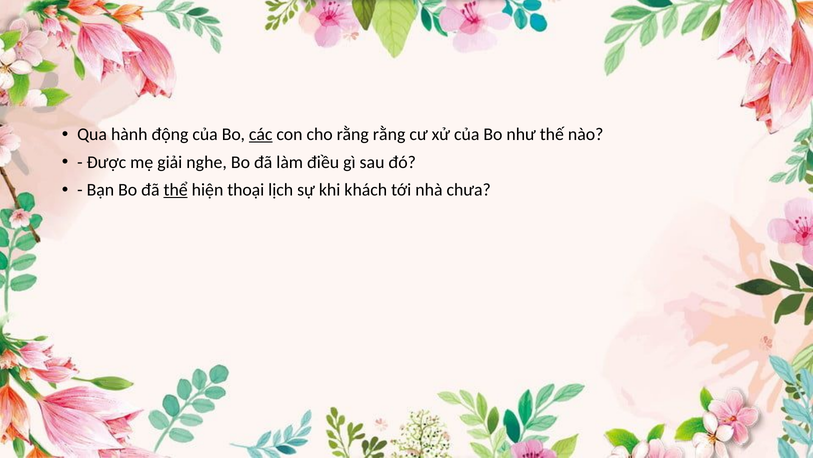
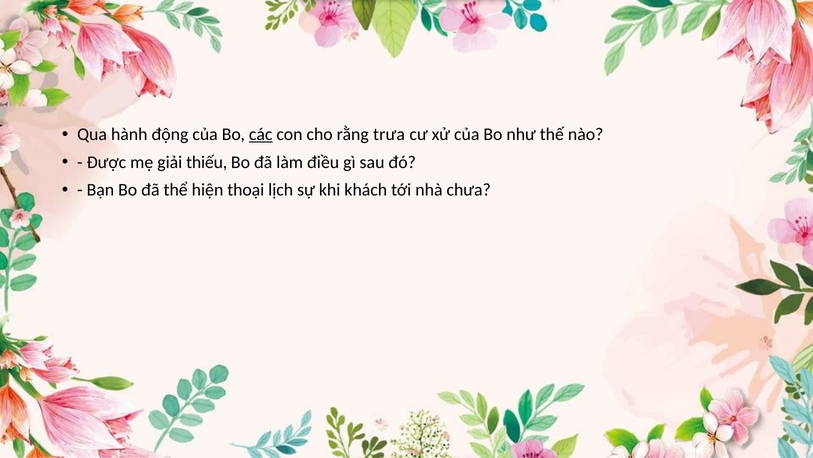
rằng rằng: rằng -> trưa (389, 134)
nghe: nghe -> thiếu (207, 162)
thể underline: present -> none (176, 190)
